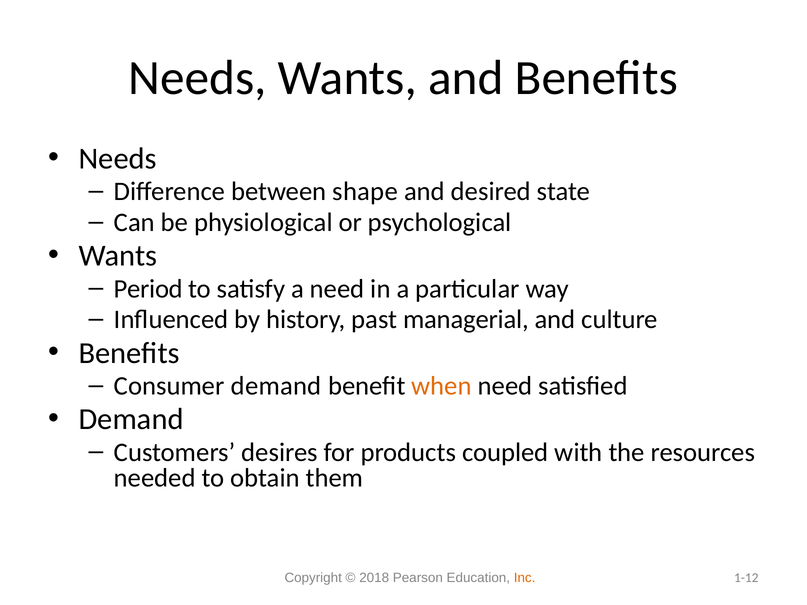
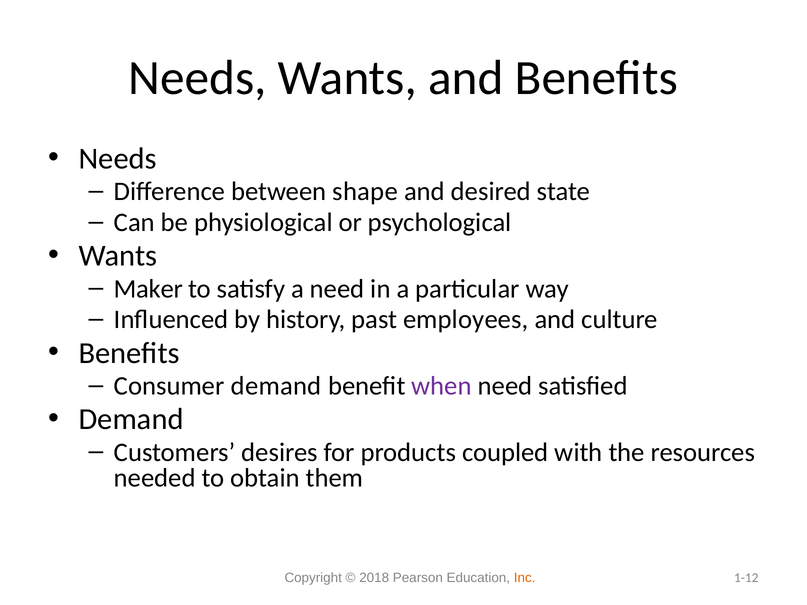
Period: Period -> Maker (148, 289)
managerial: managerial -> employees (466, 320)
when colour: orange -> purple (442, 386)
